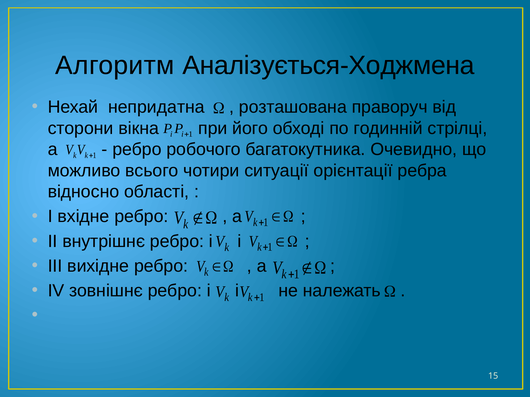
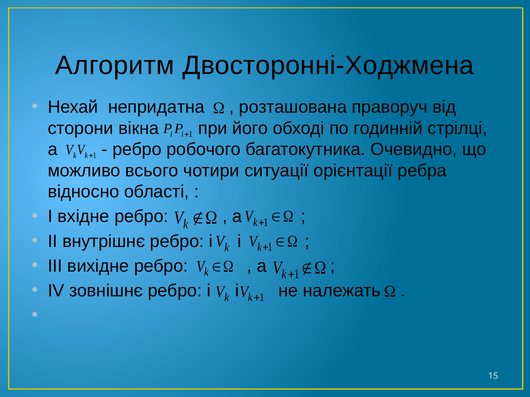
Аналізується-Ходжмена: Аналізується-Ходжмена -> Двосторонні-Ходжмена (328, 65)
